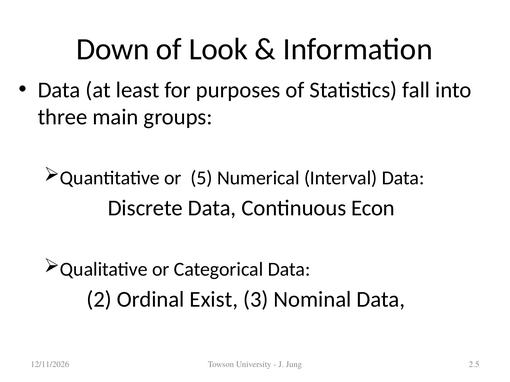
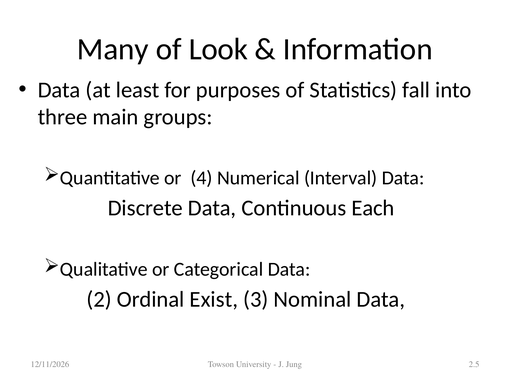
Down: Down -> Many (113, 49)
5: 5 -> 4 (202, 178)
Econ: Econ -> Each (373, 208)
